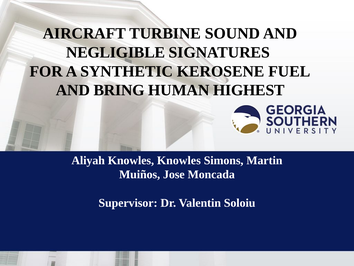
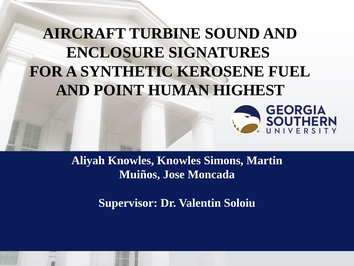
NEGLIGIBLE: NEGLIGIBLE -> ENCLOSURE (115, 52)
BRING: BRING -> POINT (119, 90)
